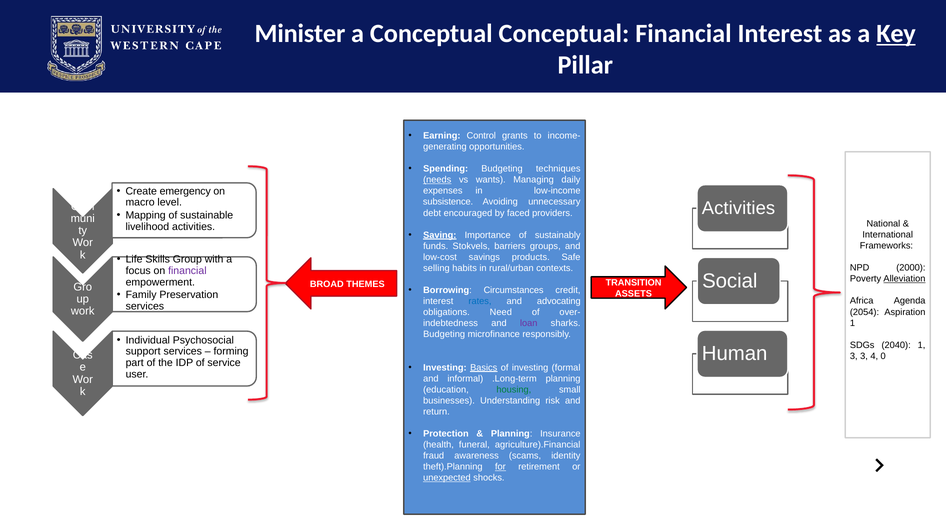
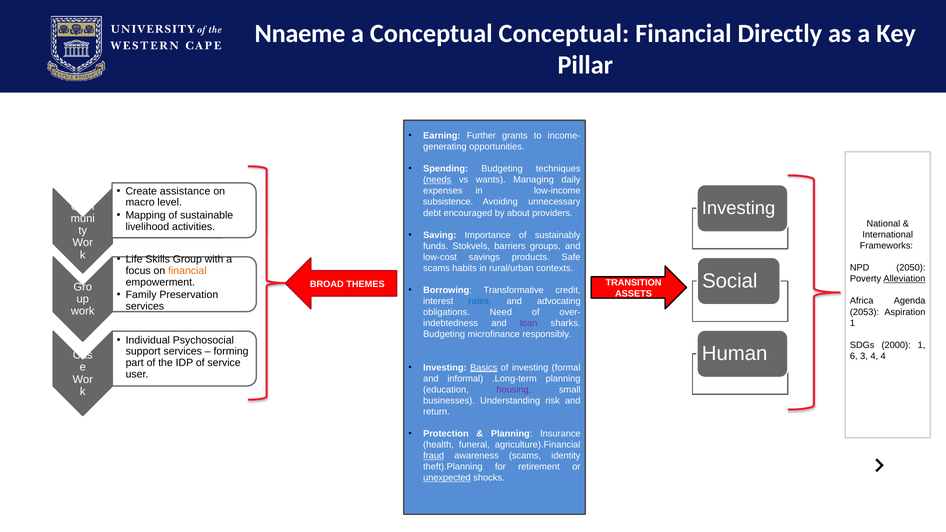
Minister: Minister -> Nnaeme (300, 33)
Financial Interest: Interest -> Directly (780, 33)
Key underline: present -> none (896, 33)
Control: Control -> Further (481, 136)
emergency: emergency -> assistance (185, 191)
Activities: Activities -> Investing (739, 208)
faced: faced -> about (518, 213)
Saving underline: present -> none (440, 235)
2000: 2000 -> 2050 (911, 268)
selling: selling -> scams (436, 268)
financial colour: purple -> orange (187, 271)
Circumstances: Circumstances -> Transformative (514, 290)
2054: 2054 -> 2053 (865, 312)
2040: 2040 -> 2000 (896, 345)
3: 3 -> 6 (854, 356)
4 0: 0 -> 4 (883, 356)
housing colour: green -> purple (514, 390)
fraud underline: none -> present (434, 456)
for underline: present -> none (500, 467)
